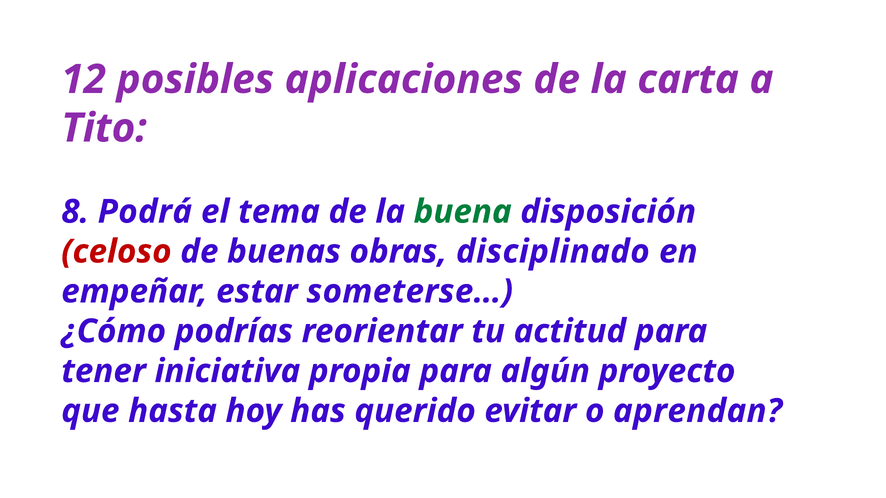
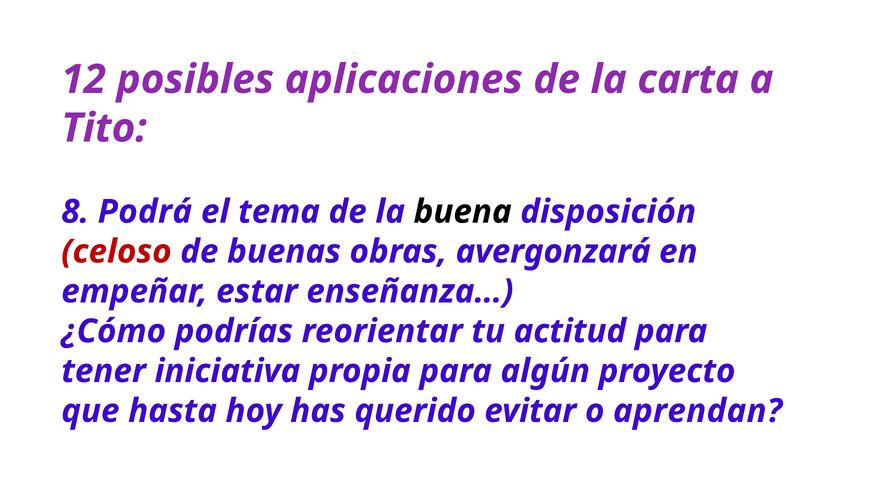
buena colour: green -> black (463, 212)
disciplinado: disciplinado -> avergonzará (553, 252)
someterse…: someterse… -> enseñanza… (410, 292)
